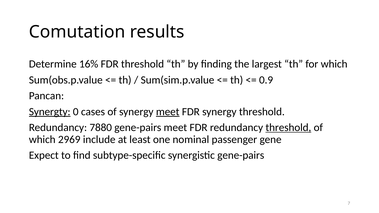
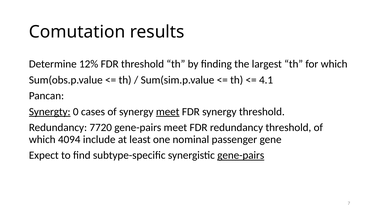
16%: 16% -> 12% (89, 64)
0.9: 0.9 -> 4.1 (266, 80)
7880: 7880 -> 7720 (101, 128)
threshold underline: present -> none (288, 128)
2969: 2969 -> 4094 (69, 140)
gene-pairs underline: none -> present (241, 155)
